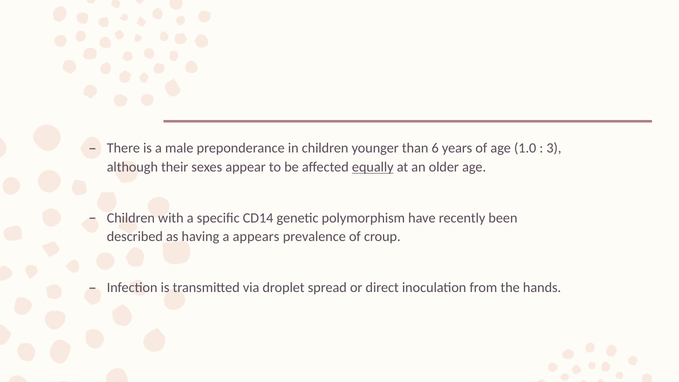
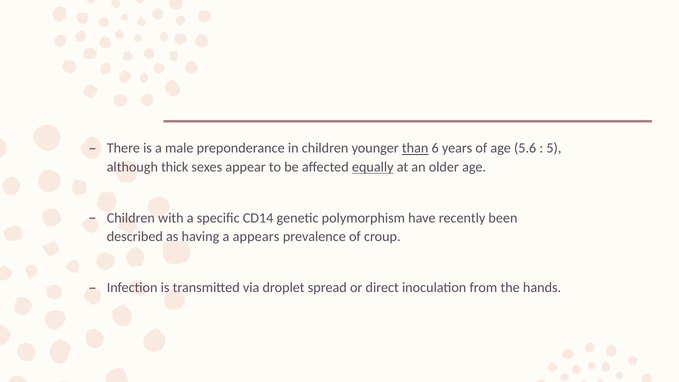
than underline: none -> present (415, 148)
1.0: 1.0 -> 5.6 (525, 148)
3: 3 -> 5 (554, 148)
their: their -> thick (175, 167)
